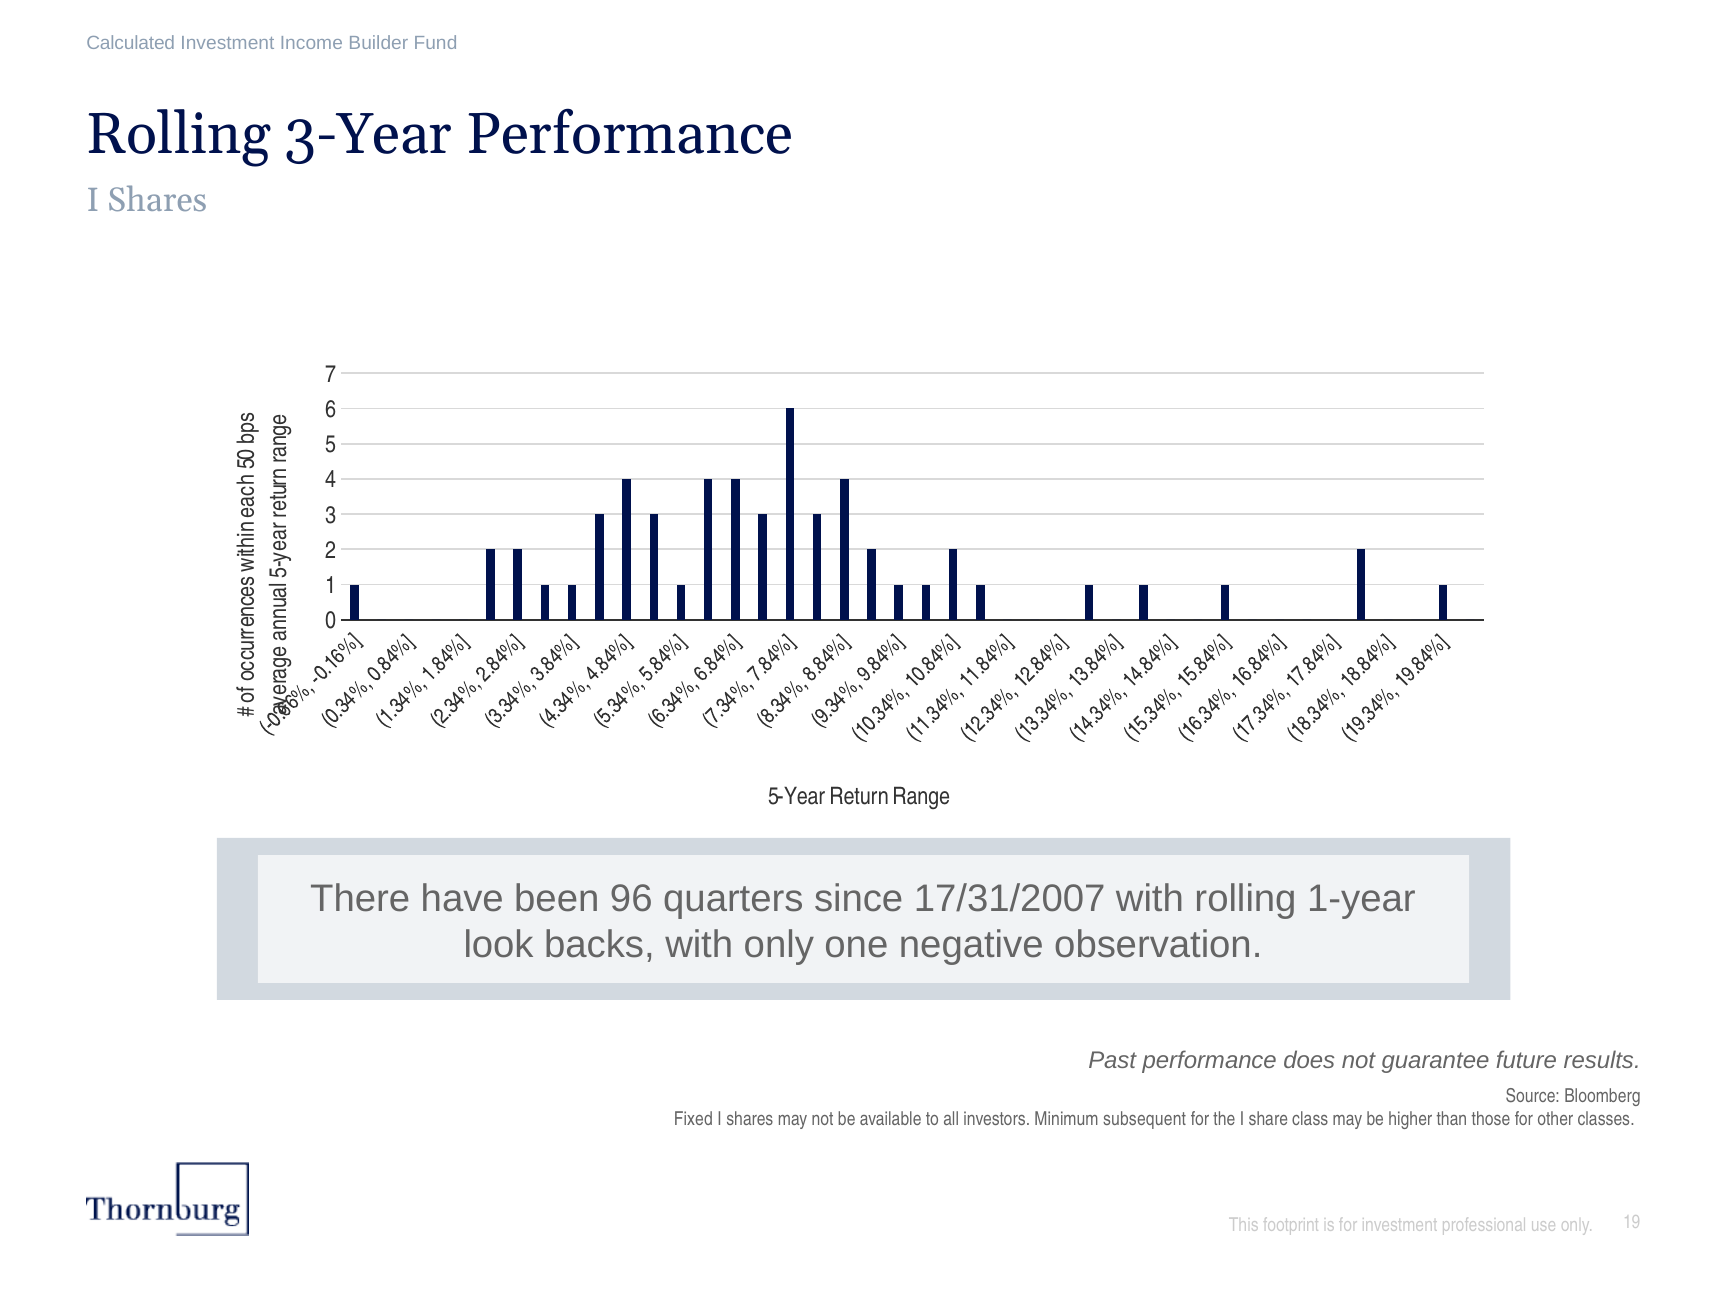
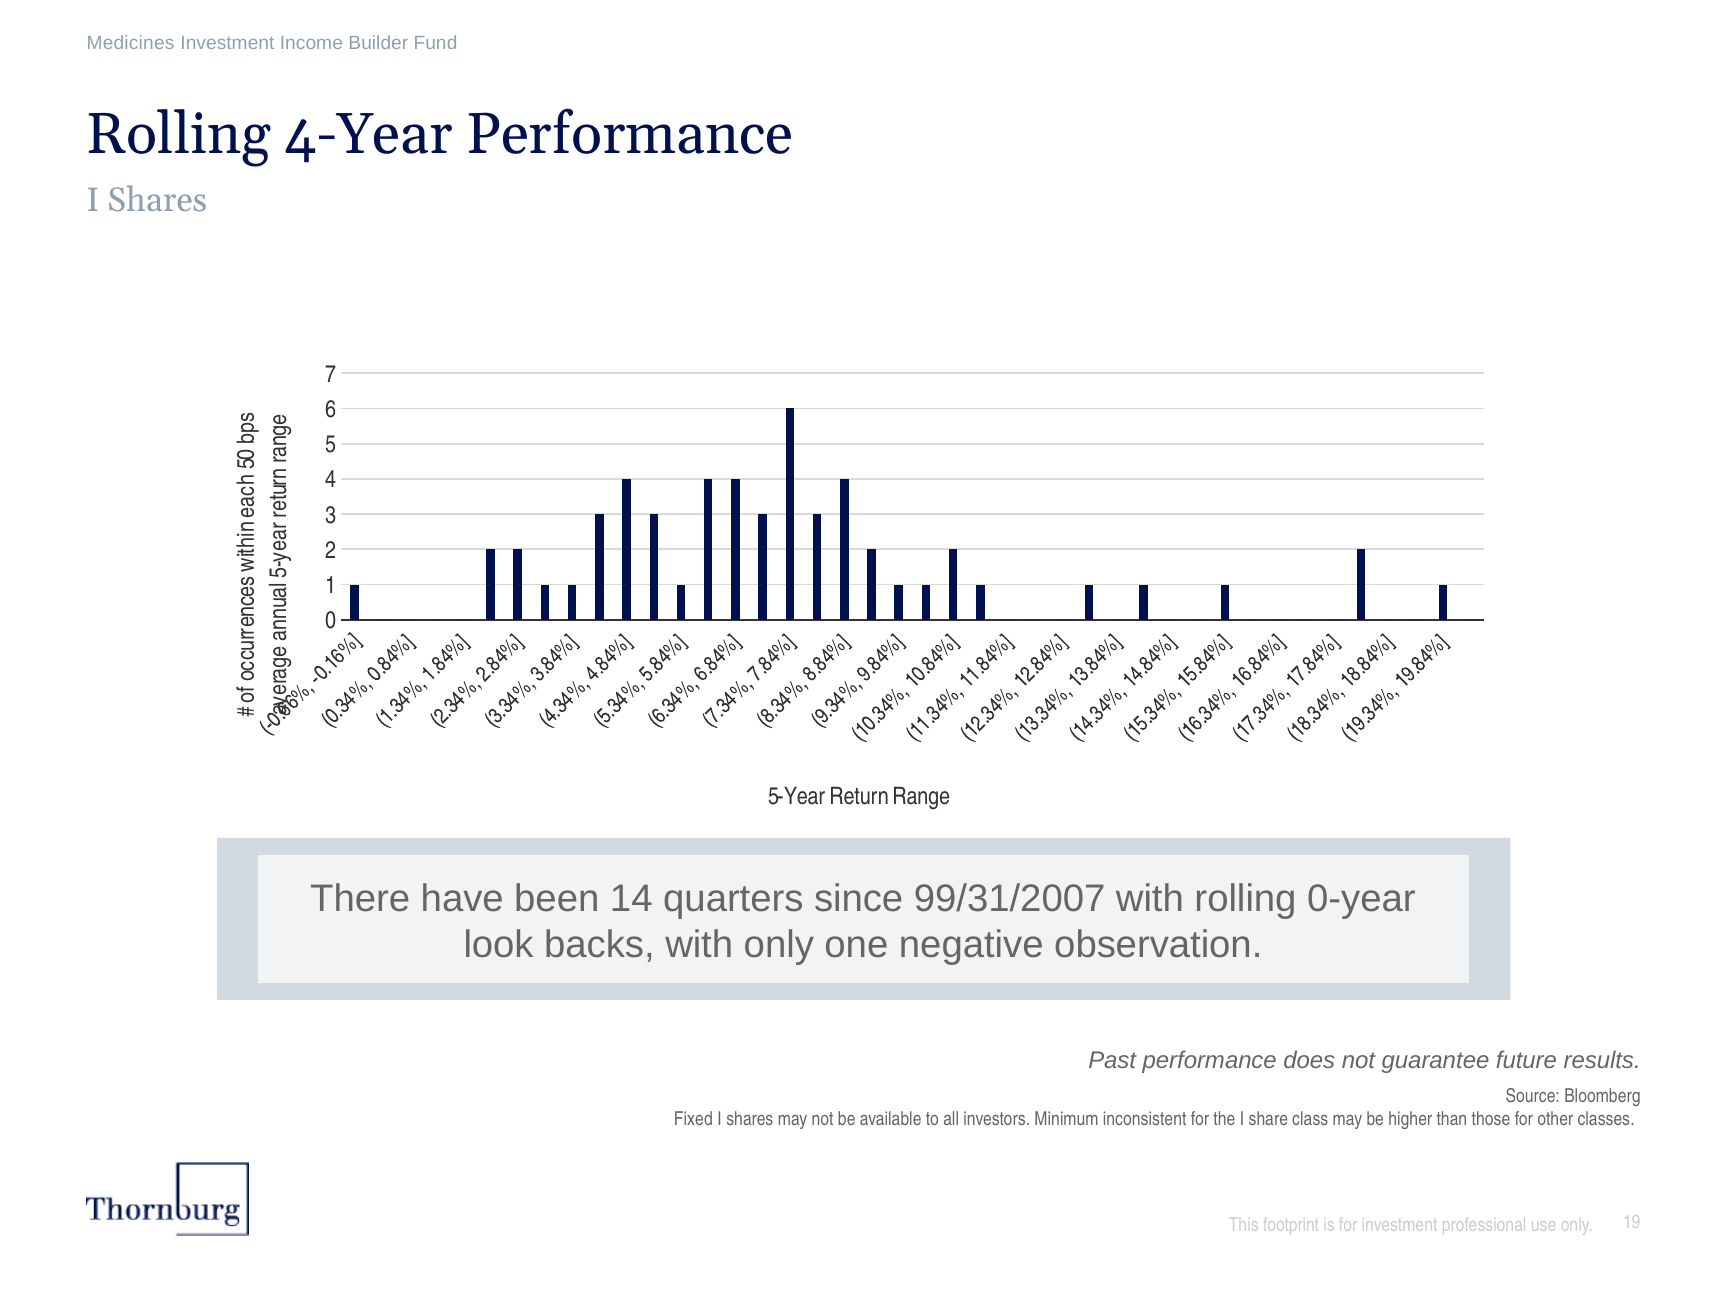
Calculated: Calculated -> Medicines (131, 43)
3-Year: 3-Year -> 4-Year (369, 134)
96: 96 -> 14 (631, 898)
17/31/2007: 17/31/2007 -> 99/31/2007 (1010, 898)
1-year: 1-year -> 0-year (1361, 898)
subsequent: subsequent -> inconsistent (1145, 1118)
